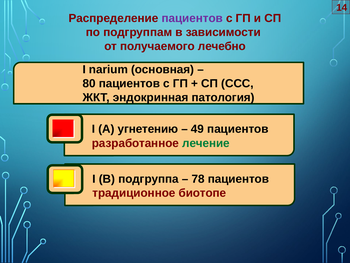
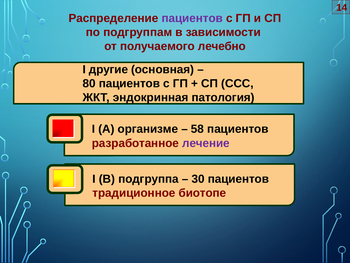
narium: narium -> другие (108, 69)
угнетению: угнетению -> организме (148, 129)
49: 49 -> 58 (197, 129)
лечение colour: green -> purple (206, 143)
78: 78 -> 30 (198, 179)
